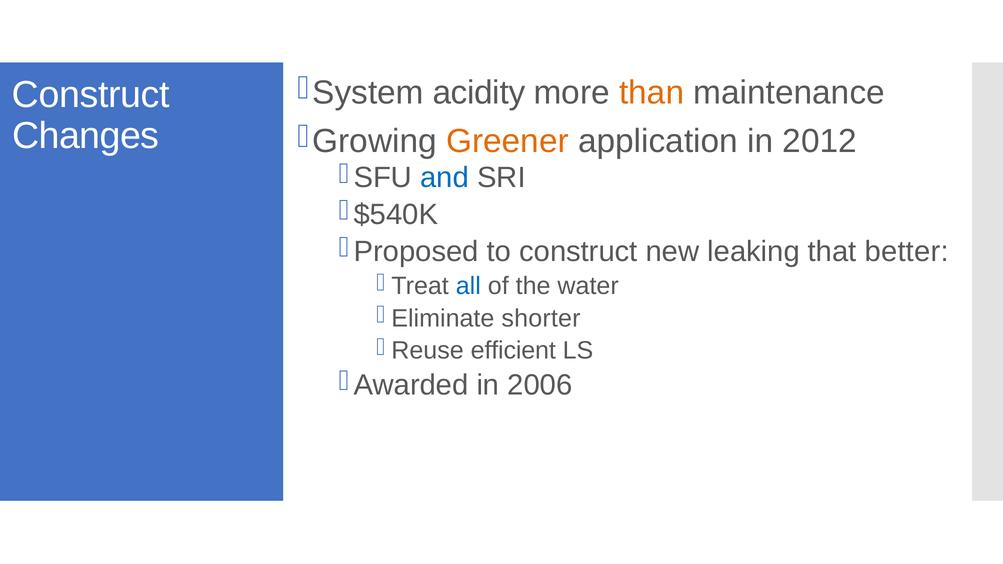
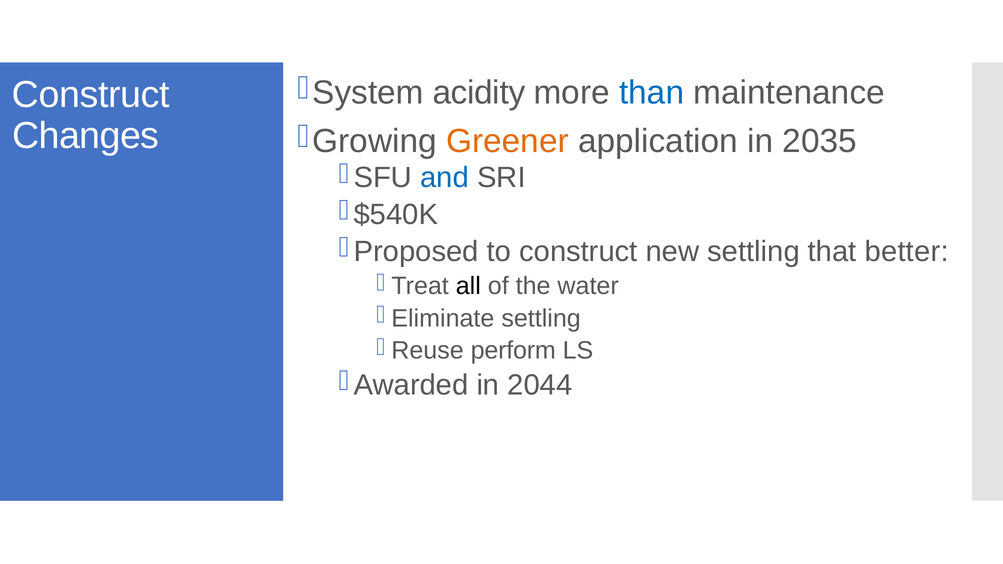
than colour: orange -> blue (652, 93)
2012: 2012 -> 2035 (820, 141)
new leaking: leaking -> settling (754, 251)
all colour: blue -> black (468, 286)
shorter: shorter -> settling (541, 318)
efficient: efficient -> perform (513, 351)
2006: 2006 -> 2044 (540, 385)
